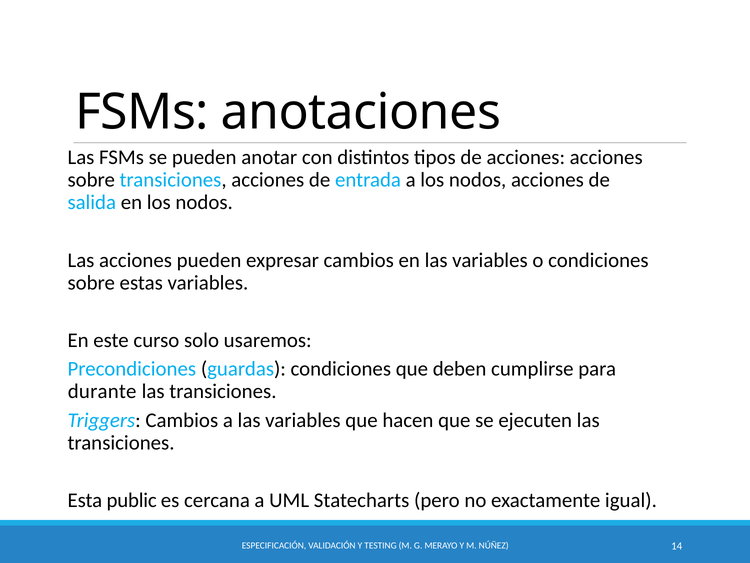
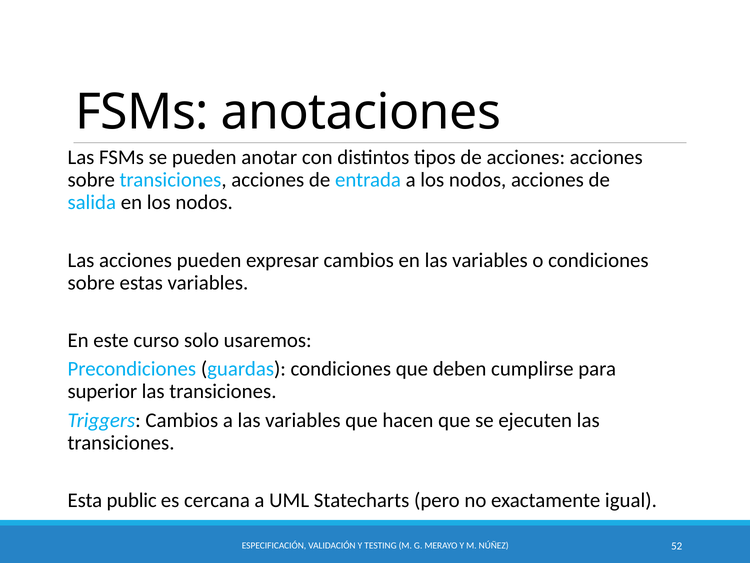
durante: durante -> superior (102, 391)
14: 14 -> 52 (677, 545)
